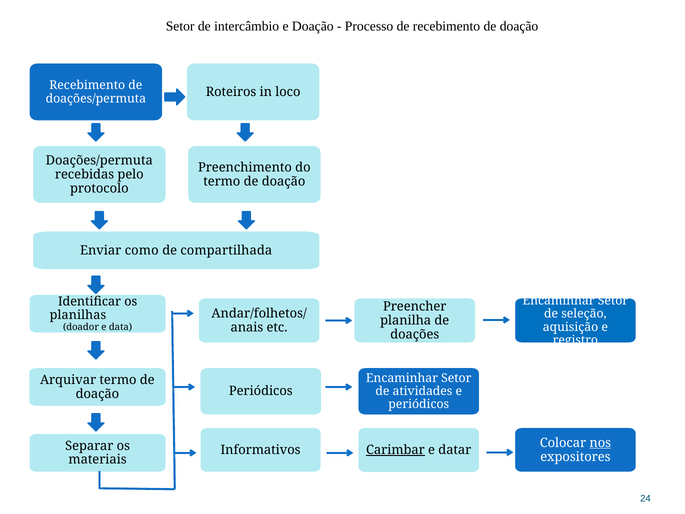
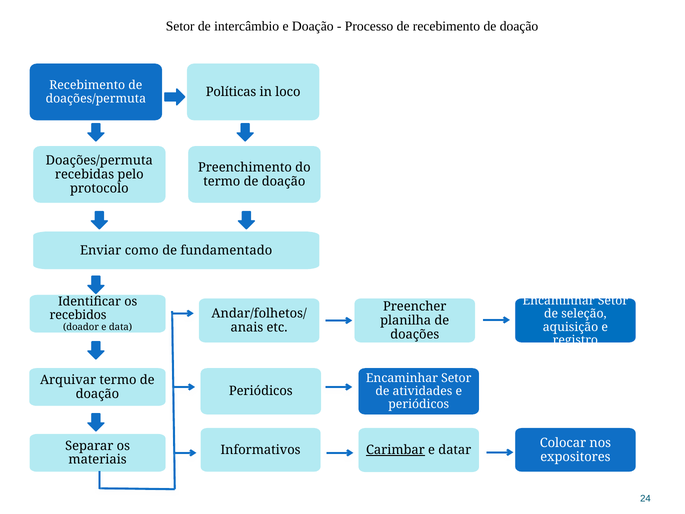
Roteiros: Roteiros -> Políticas (231, 92)
compartilhada: compartilhada -> fundamentado (226, 250)
planilhas: planilhas -> recebidos (78, 315)
nos underline: present -> none (600, 443)
